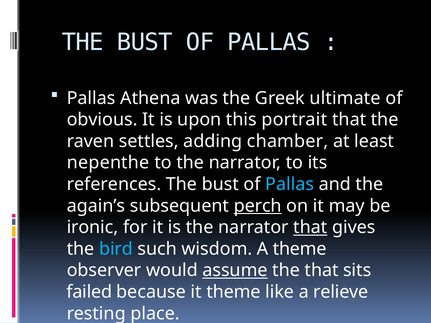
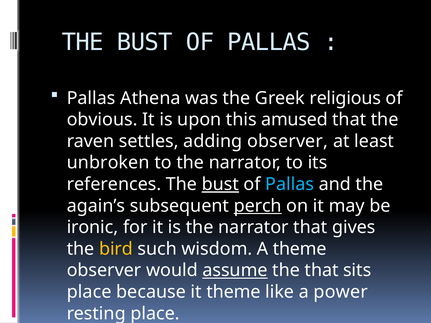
ultimate: ultimate -> religious (345, 98)
portrait: portrait -> amused (295, 120)
adding chamber: chamber -> observer (288, 141)
nepenthe: nepenthe -> unbroken (108, 163)
bust underline: none -> present (220, 184)
that underline: present -> none (310, 228)
bird colour: light blue -> yellow (116, 249)
failed: failed -> place (89, 292)
relieve: relieve -> power (341, 292)
